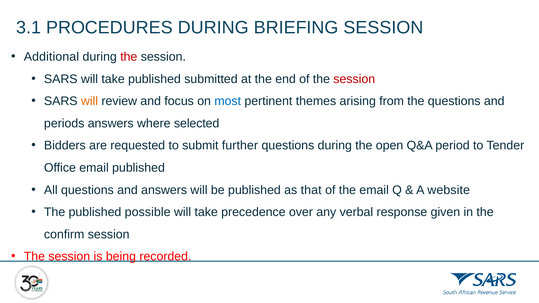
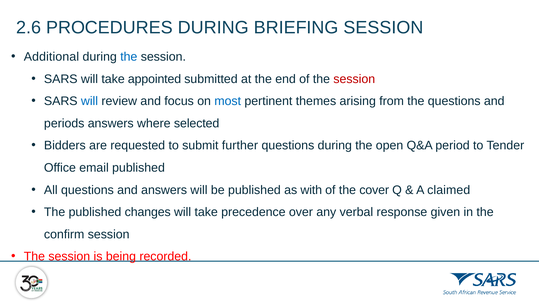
3.1: 3.1 -> 2.6 (29, 28)
the colour: red -> blue (129, 57)
take published: published -> appointed (155, 79)
will colour: orange -> blue (90, 101)
that: that -> with (311, 190)
the email: email -> cover (374, 190)
website: website -> claimed (449, 190)
possible: possible -> changes (148, 212)
